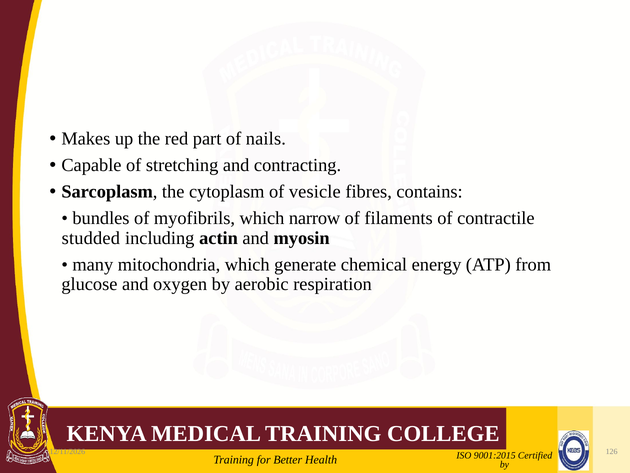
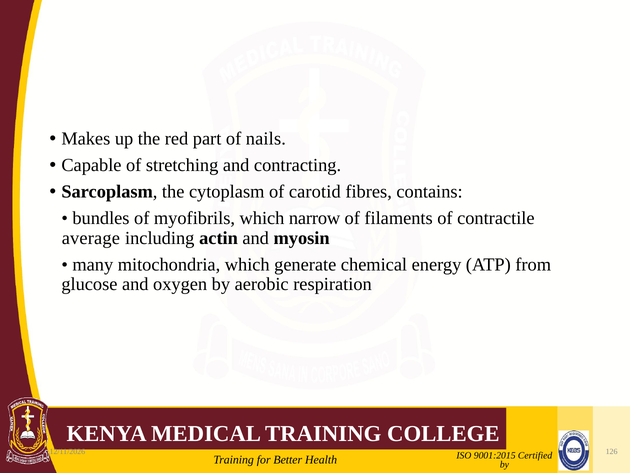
vesicle: vesicle -> carotid (315, 192)
studded: studded -> average (91, 238)
